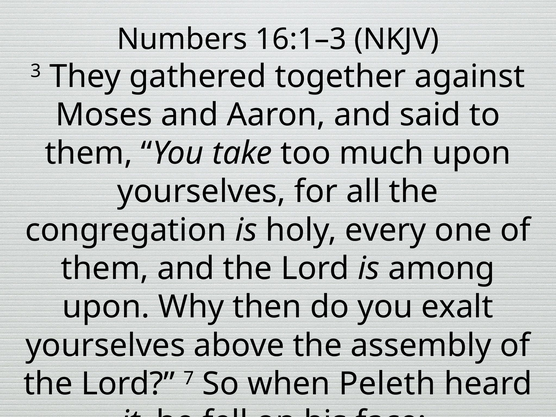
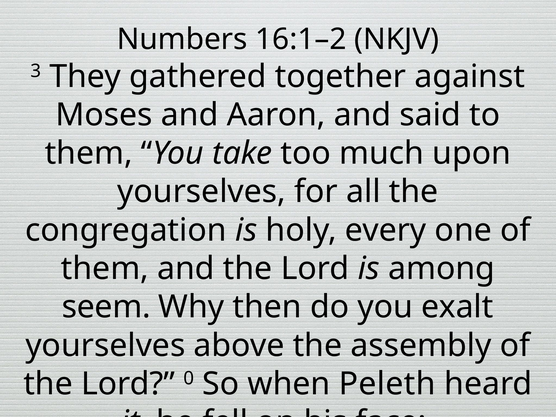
16:1–3: 16:1–3 -> 16:1–2 (301, 39)
upon: upon -> seem (106, 307)
7: 7 -> 0 (189, 378)
